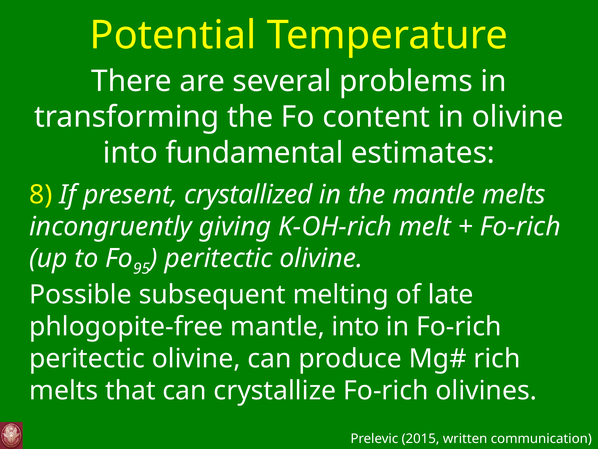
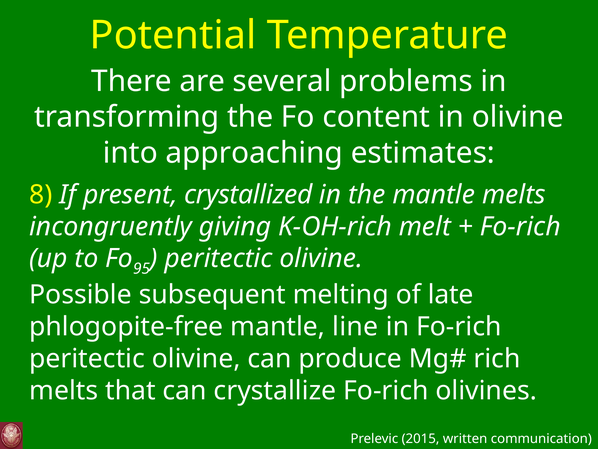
fundamental: fundamental -> approaching (254, 153)
mantle into: into -> line (355, 326)
